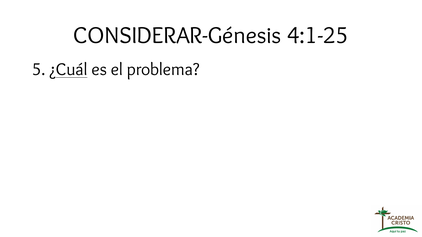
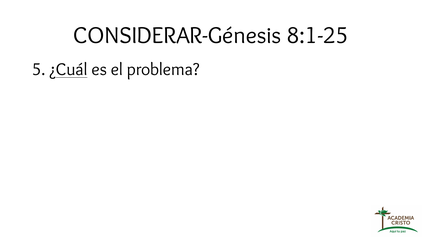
4:1-25: 4:1-25 -> 8:1-25 (318, 35)
